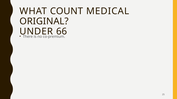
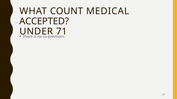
ORIGINAL: ORIGINAL -> ACCEPTED (44, 21)
66: 66 -> 71 (62, 32)
